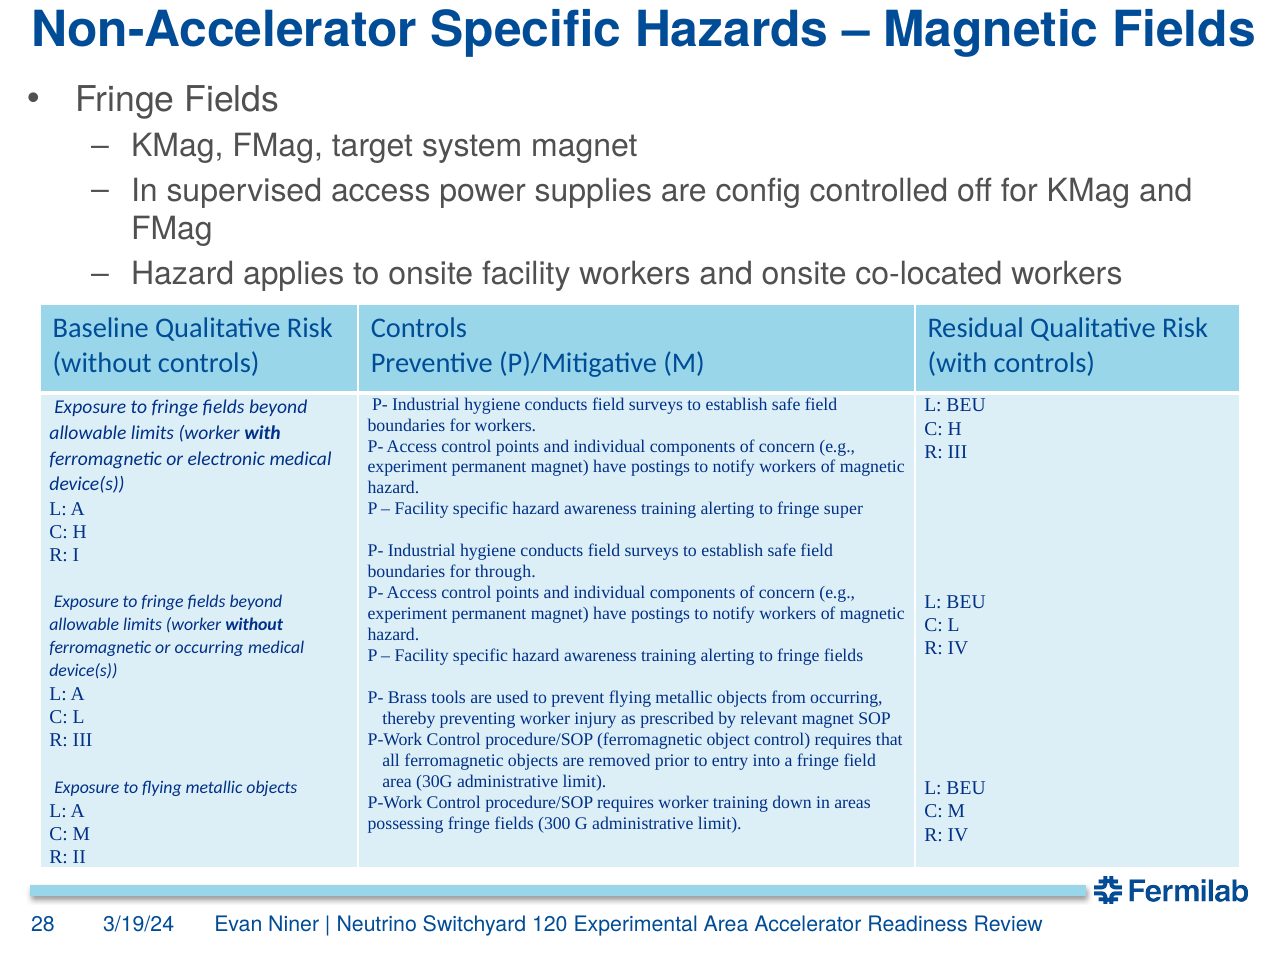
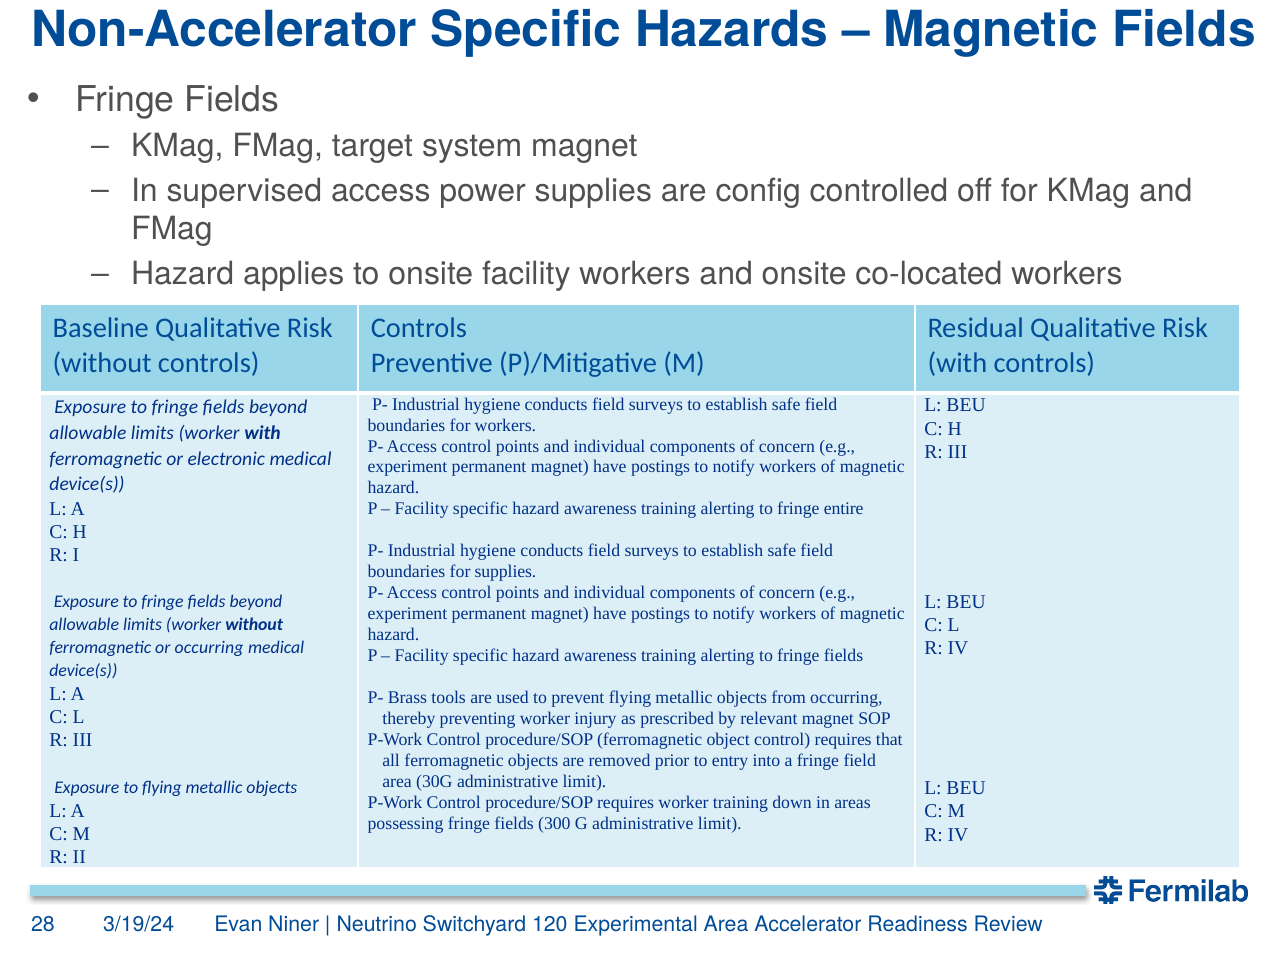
super: super -> entire (844, 509)
for through: through -> supplies (505, 572)
